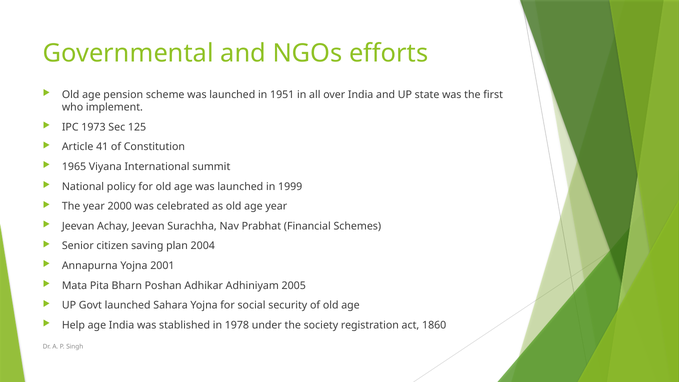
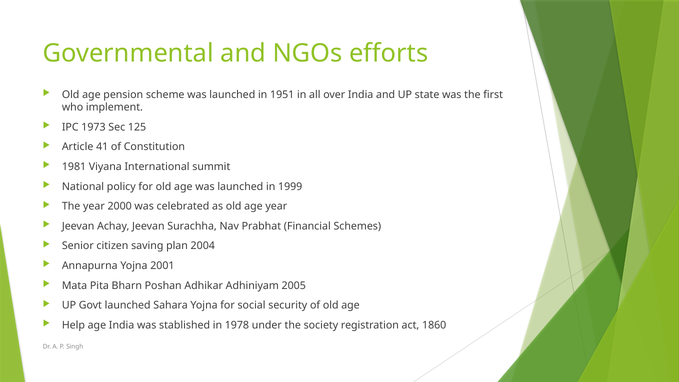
1965: 1965 -> 1981 (74, 167)
